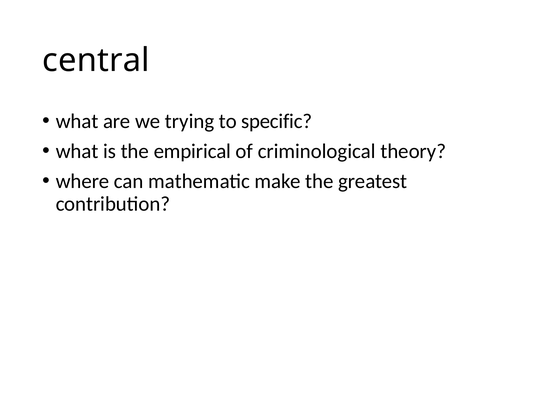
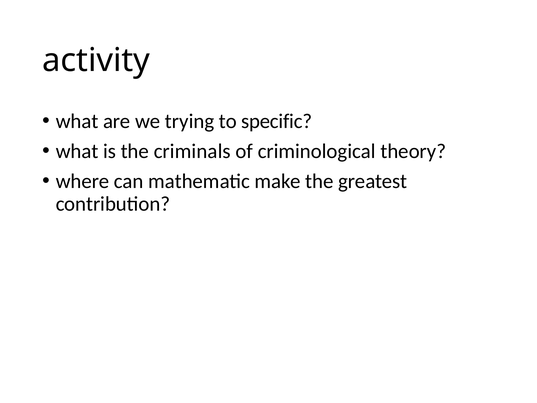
central: central -> activity (96, 60)
empirical: empirical -> criminals (192, 151)
